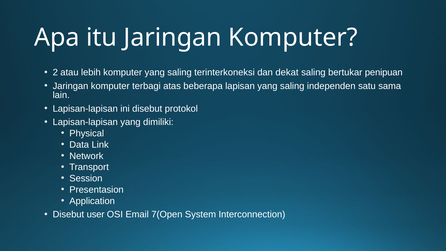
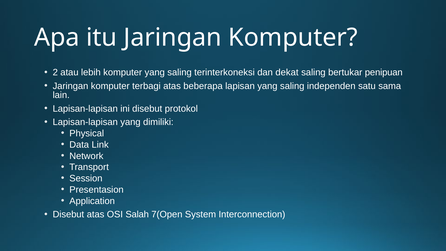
Disebut user: user -> atas (96, 214)
Email: Email -> Salah (137, 214)
